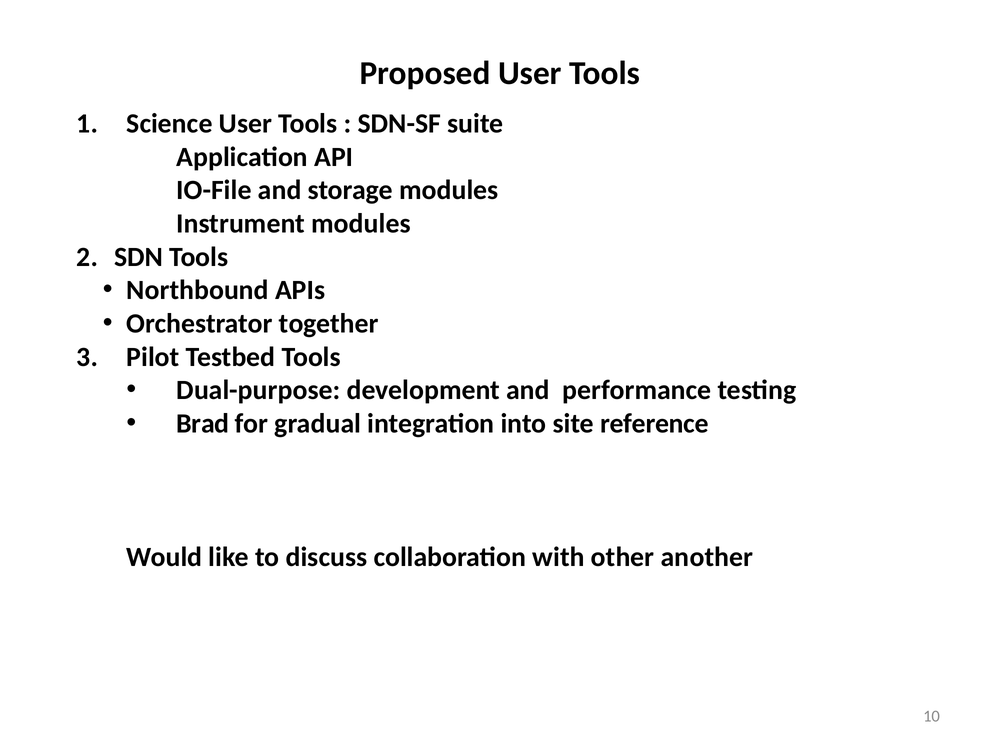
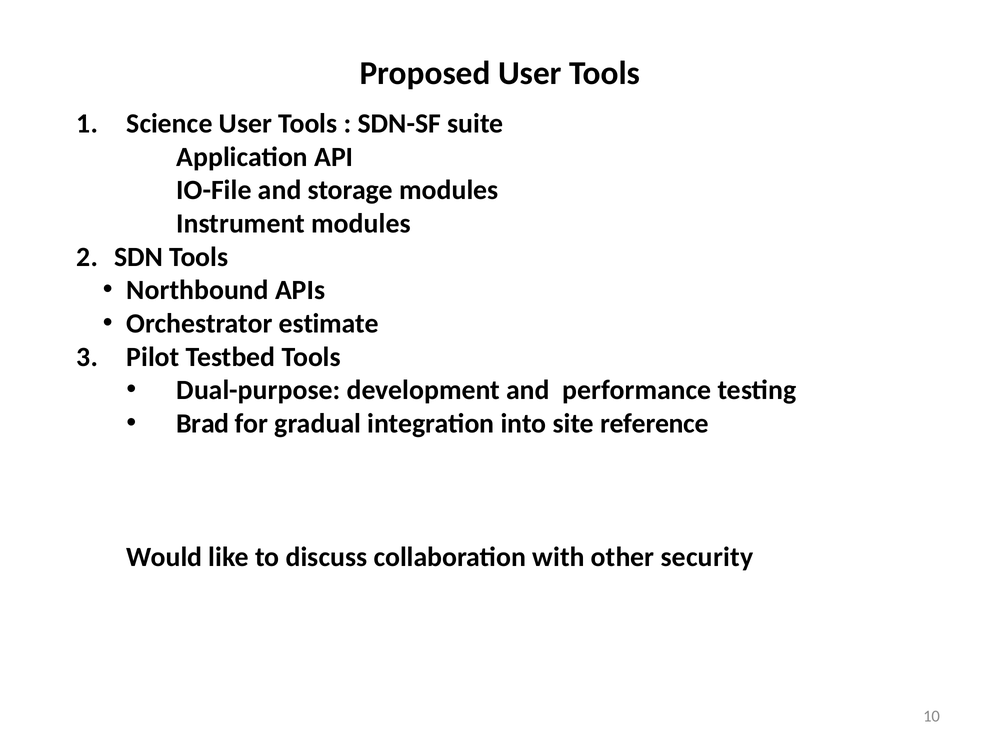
together: together -> estimate (329, 324)
another: another -> security (707, 557)
